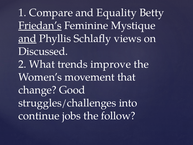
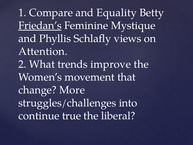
and underline: present -> none (27, 38)
Discussed: Discussed -> Attention (43, 51)
Good: Good -> More (72, 90)
jobs: jobs -> true (72, 116)
follow: follow -> liberal (118, 116)
